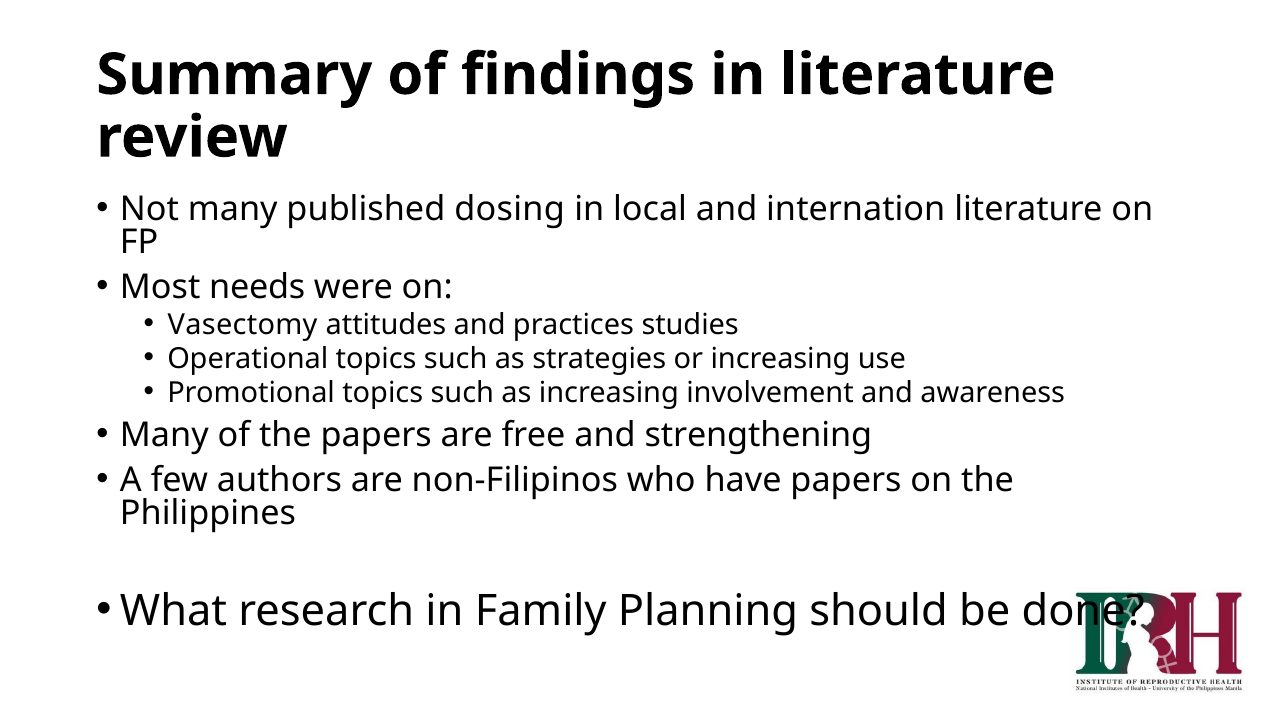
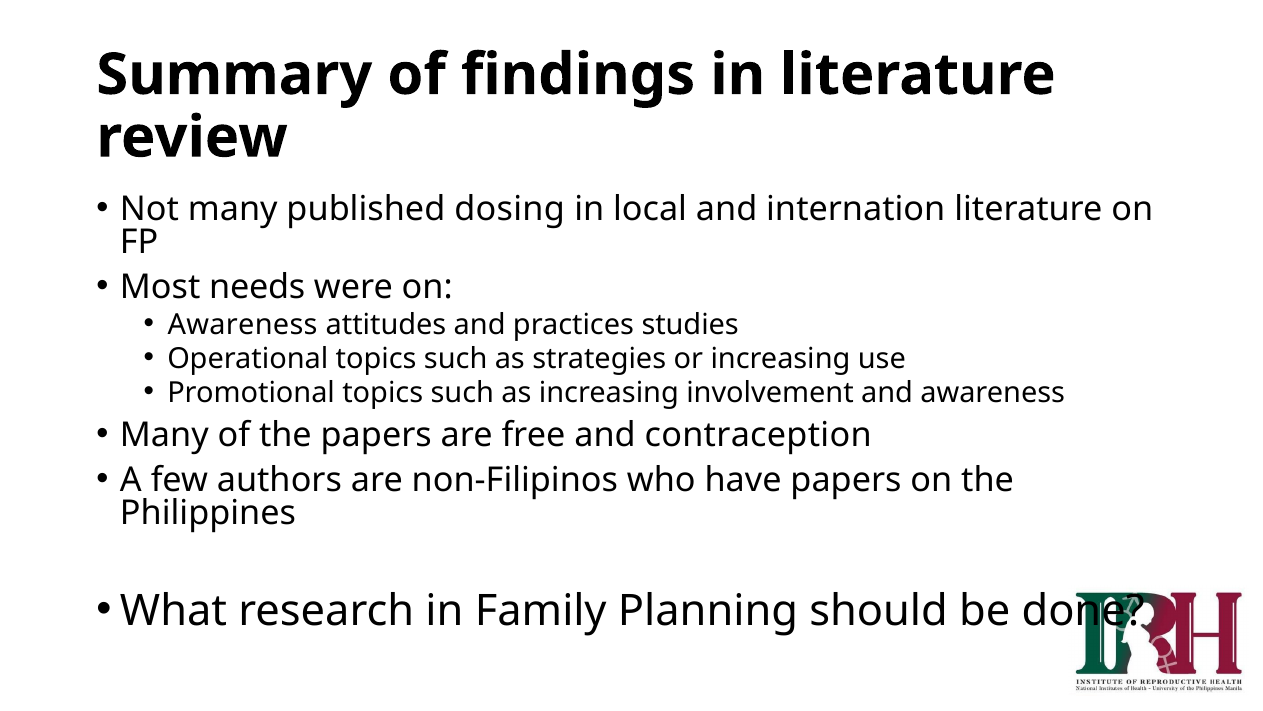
Vasectomy: Vasectomy -> Awareness (243, 324)
strengthening: strengthening -> contraception (758, 435)
